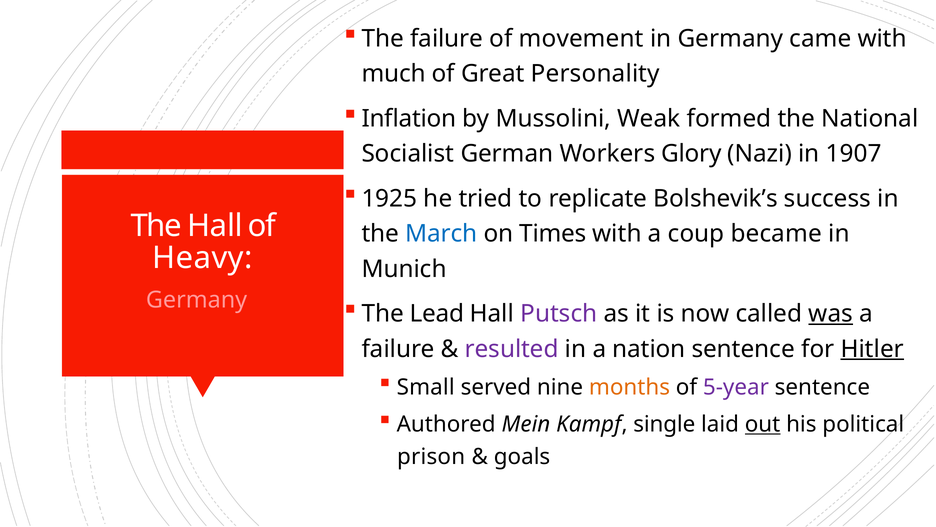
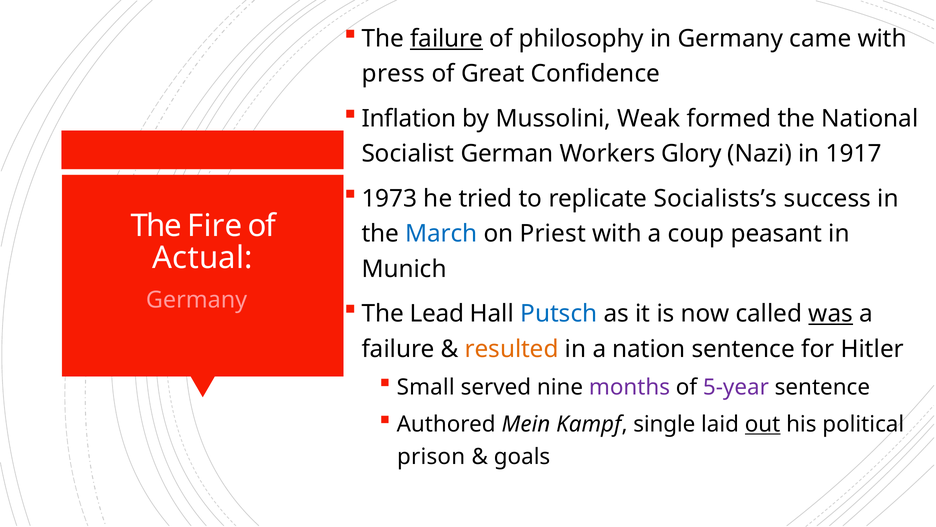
failure underline: none -> present (447, 39)
movement: movement -> philosophy (581, 39)
much: much -> press (393, 74)
Personality: Personality -> Confidence (595, 74)
1907: 1907 -> 1917 (854, 154)
1925: 1925 -> 1973 (389, 199)
Bolshevik’s: Bolshevik’s -> Socialists’s (715, 199)
The Hall: Hall -> Fire (215, 226)
Times: Times -> Priest (553, 234)
became: became -> peasant (776, 234)
Heavy: Heavy -> Actual (203, 258)
Putsch colour: purple -> blue (559, 314)
resulted colour: purple -> orange (512, 349)
Hitler underline: present -> none (872, 349)
months colour: orange -> purple (629, 387)
